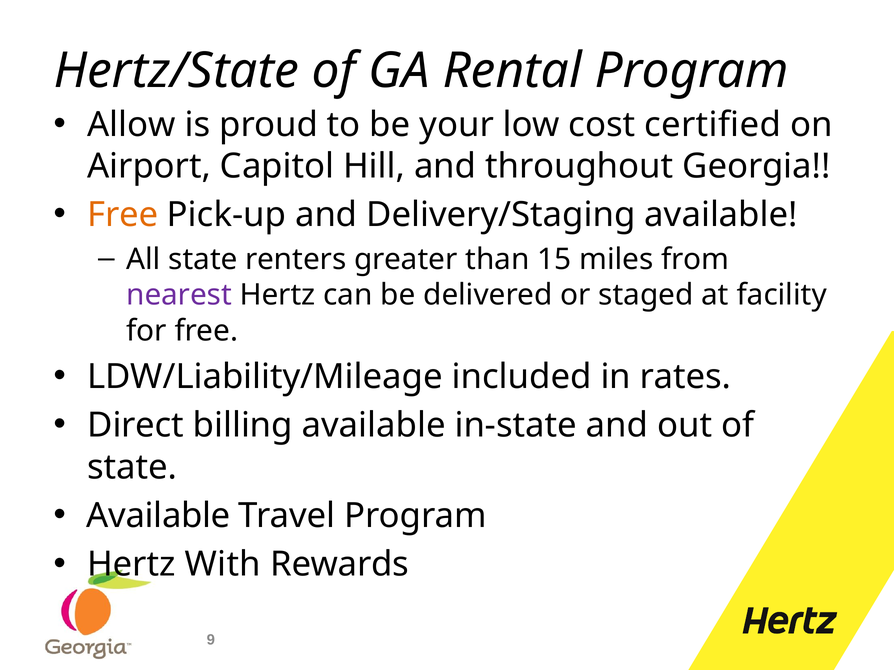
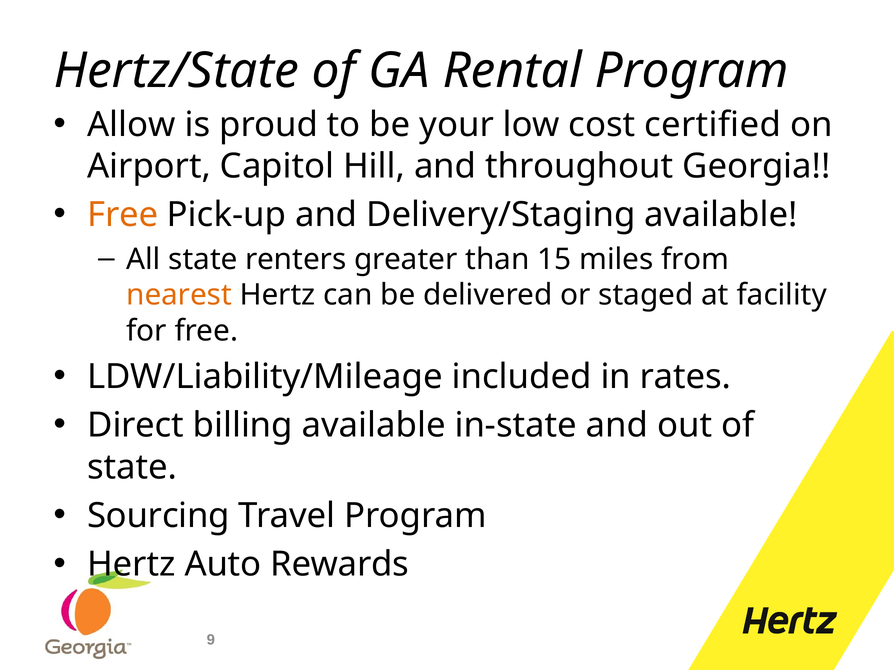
nearest colour: purple -> orange (179, 295)
Available: Available -> Sourcing (158, 516)
With: With -> Auto (223, 565)
